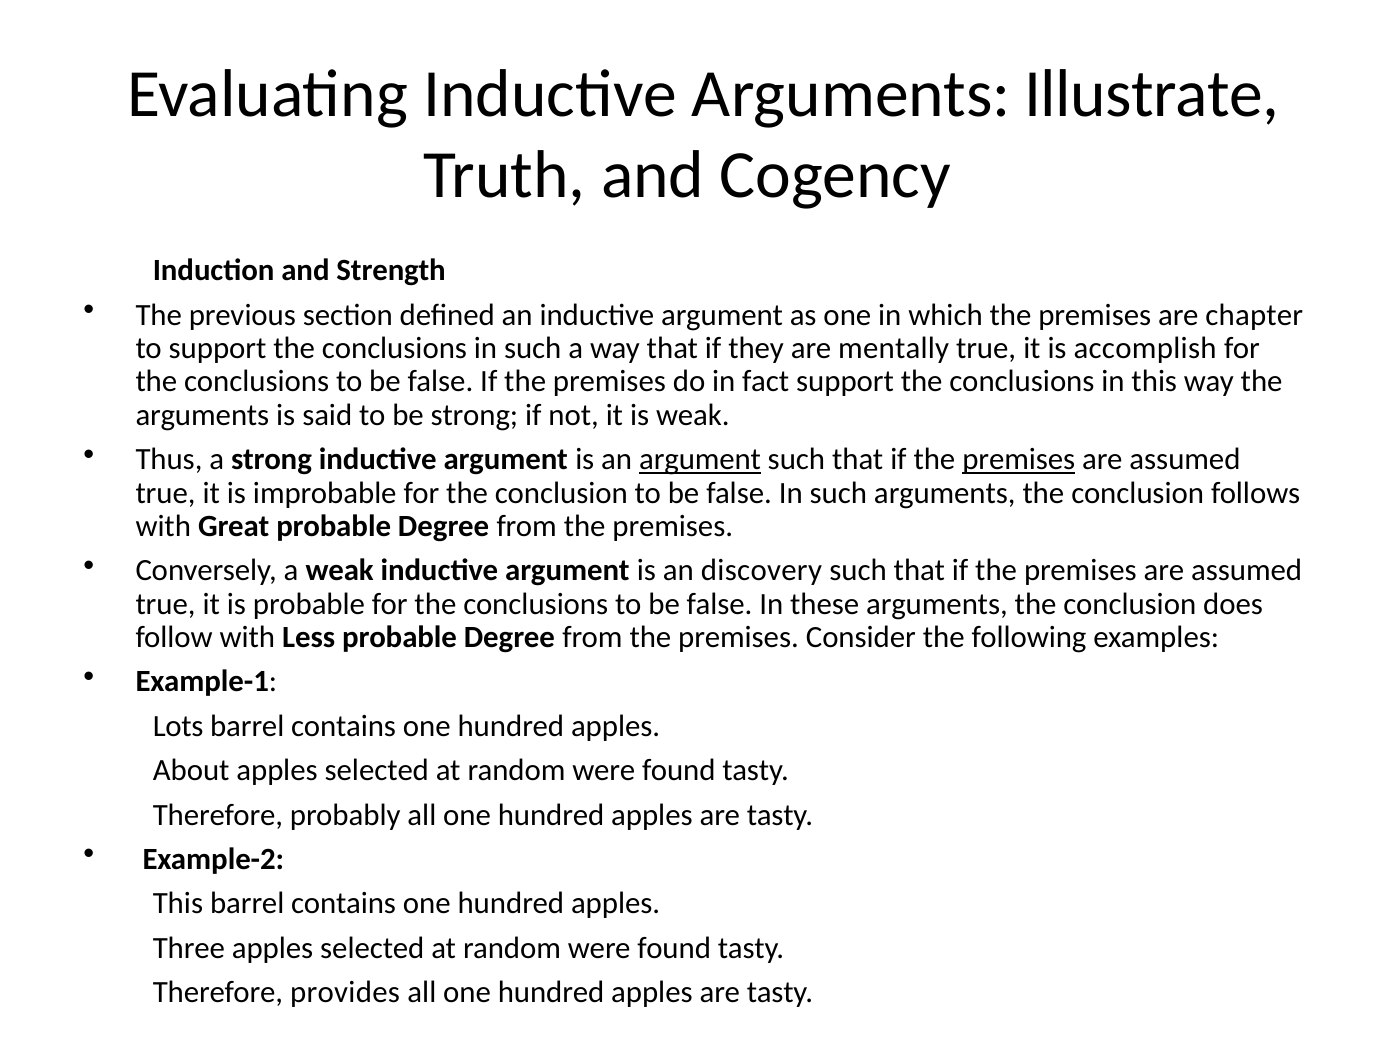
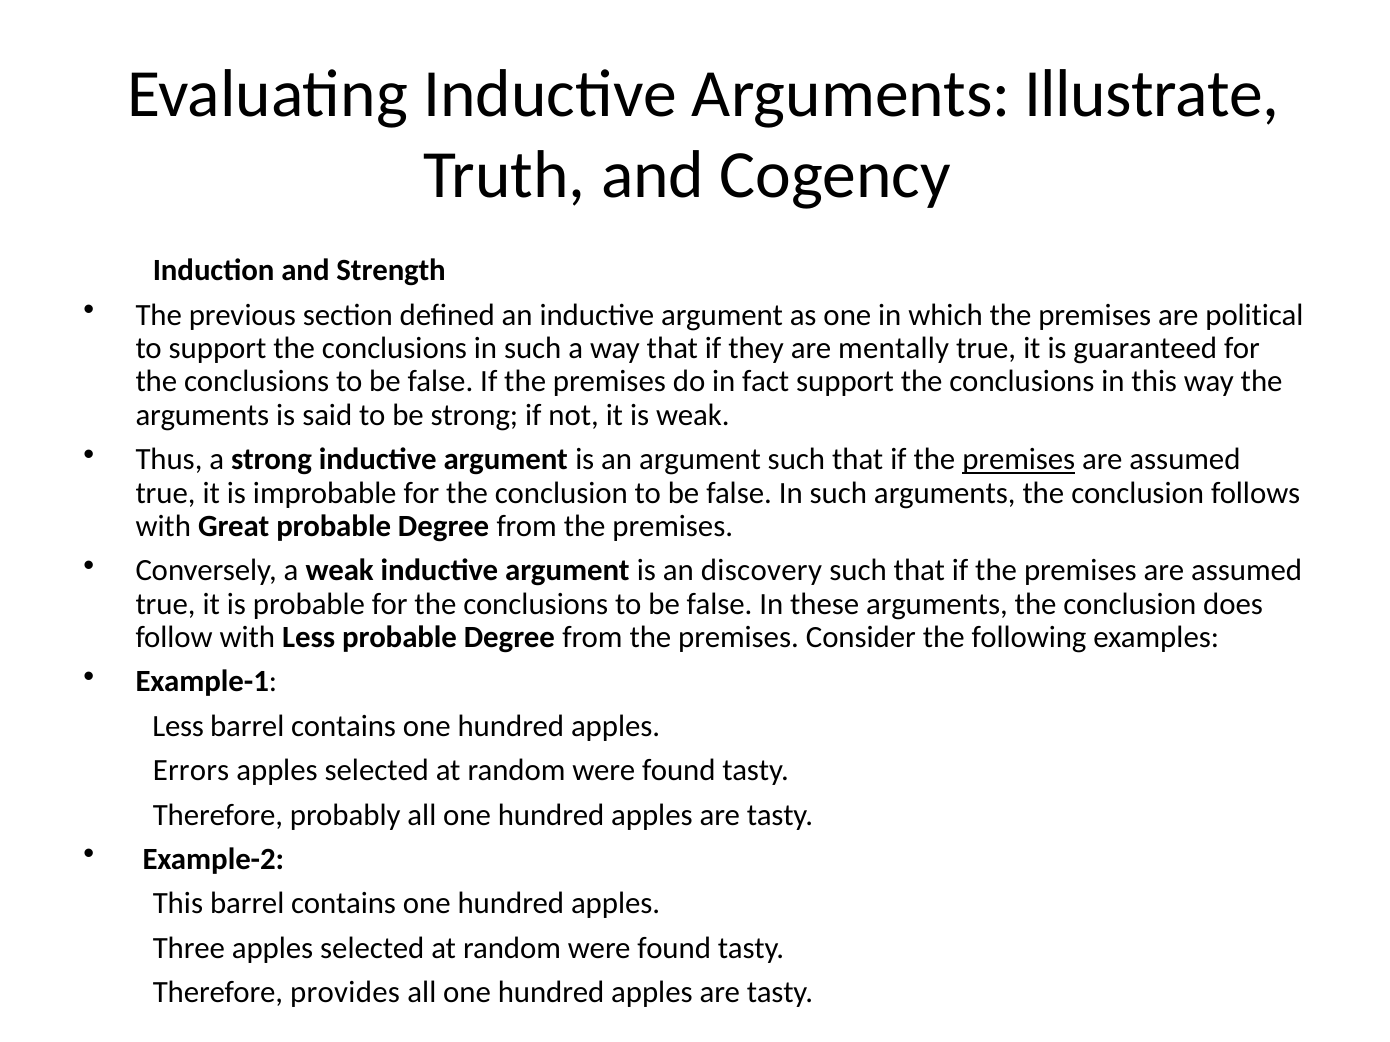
chapter: chapter -> political (1254, 315)
accomplish: accomplish -> guaranteed (1145, 349)
argument underline: present -> none (700, 460)
Lots: Lots -> Less (178, 726)
About: About -> Errors (191, 771)
